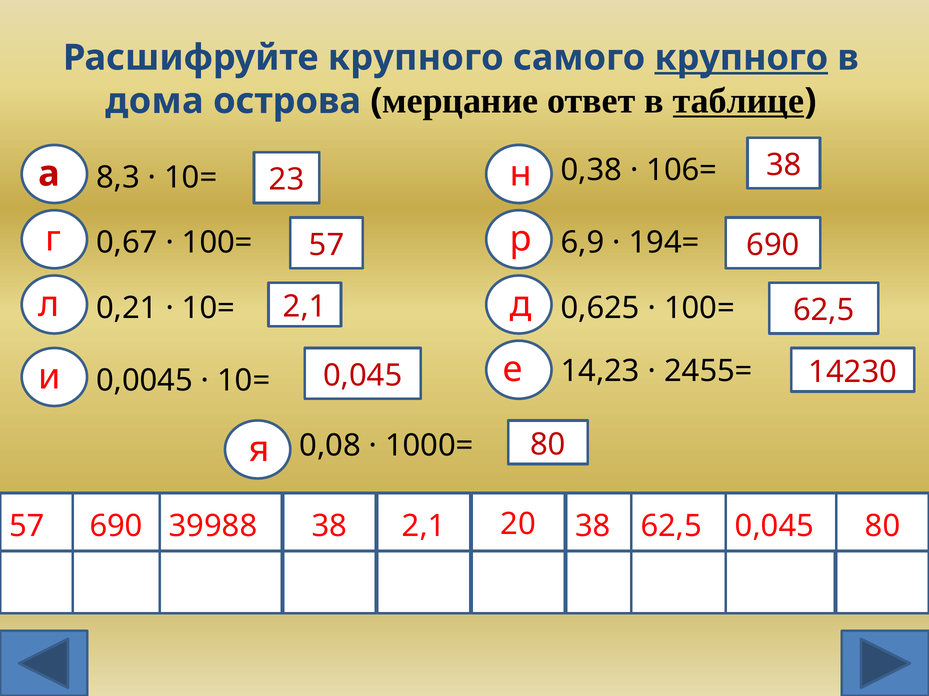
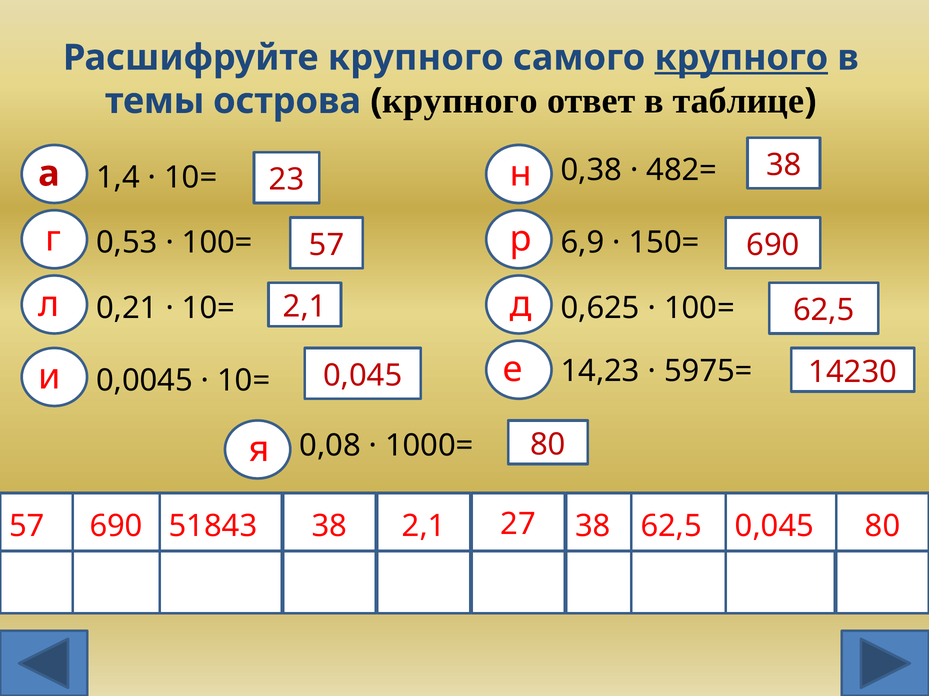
дома: дома -> темы (155, 101)
мерцание: мерцание -> крупного (460, 101)
таблице underline: present -> none (739, 101)
106=: 106= -> 482= (682, 170)
8,3: 8,3 -> 1,4 (118, 178)
0,67: 0,67 -> 0,53 (127, 243)
194=: 194= -> 150= (664, 243)
2455=: 2455= -> 5975= (708, 372)
39988: 39988 -> 51843 (213, 527)
20: 20 -> 27 (518, 525)
